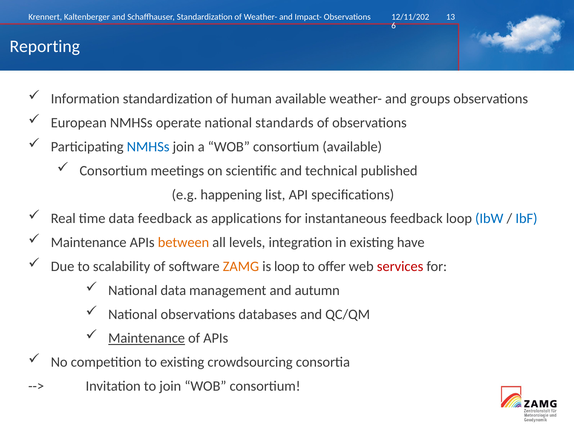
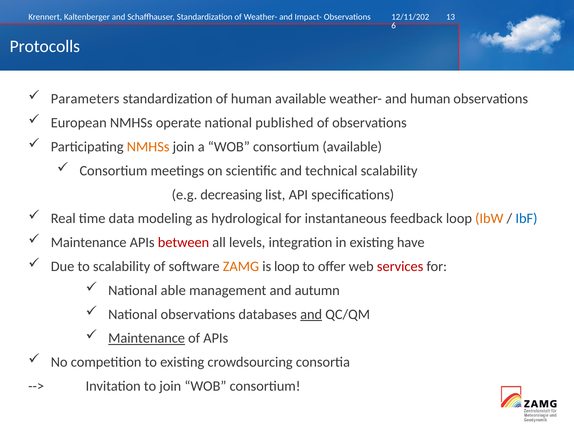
Reporting: Reporting -> Protocolls (45, 46)
Information: Information -> Parameters (85, 99)
and groups: groups -> human (430, 99)
standards: standards -> published (284, 123)
NMHSs colour: blue -> orange (148, 147)
technical published: published -> scalability (389, 170)
happening: happening -> decreasing (231, 194)
data feedback: feedback -> modeling (165, 218)
applications: applications -> hydrological (246, 218)
IbW colour: blue -> orange (489, 218)
between colour: orange -> red (184, 242)
National data: data -> able (173, 290)
and underline: none -> present (311, 314)
